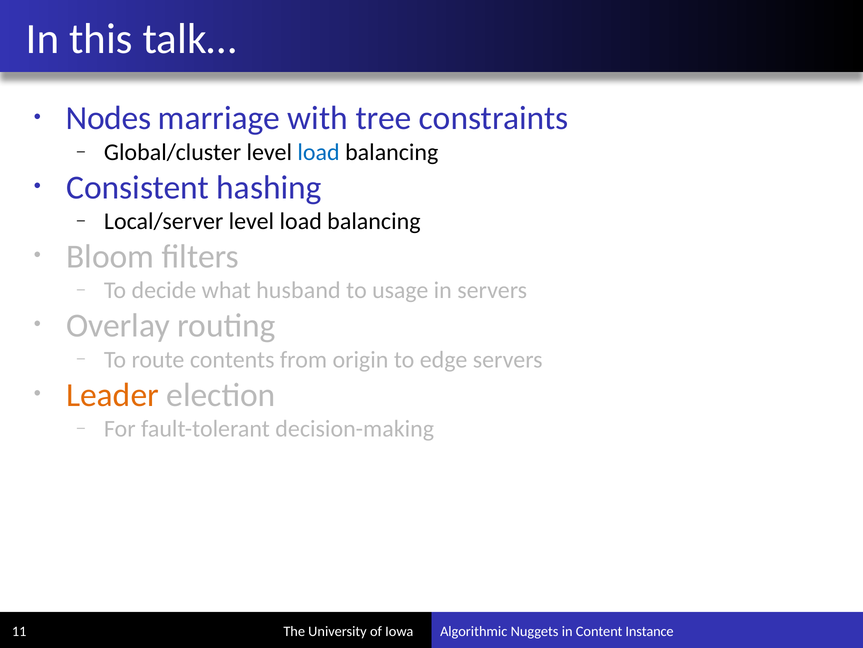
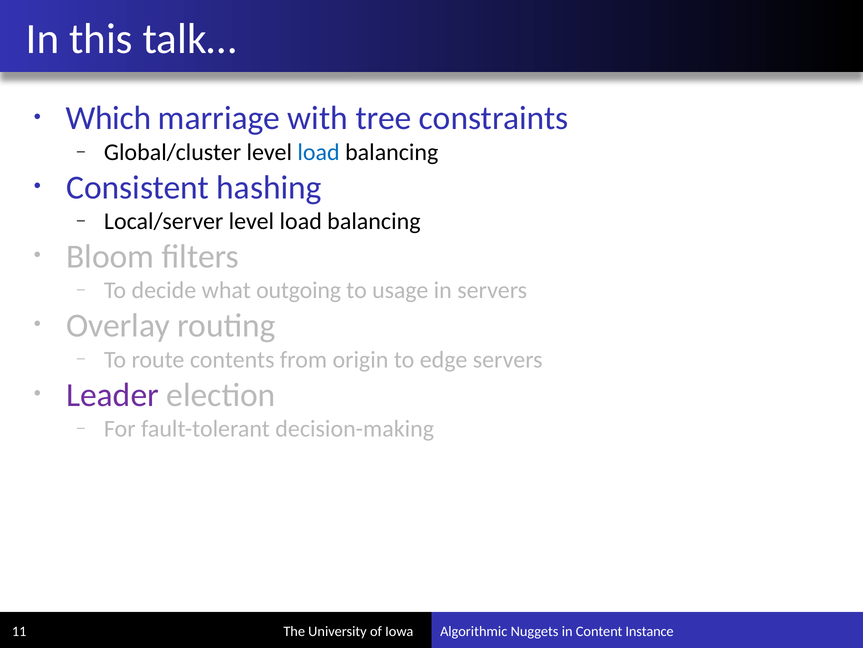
Nodes: Nodes -> Which (108, 118)
husband: husband -> outgoing (299, 290)
Leader colour: orange -> purple (113, 394)
